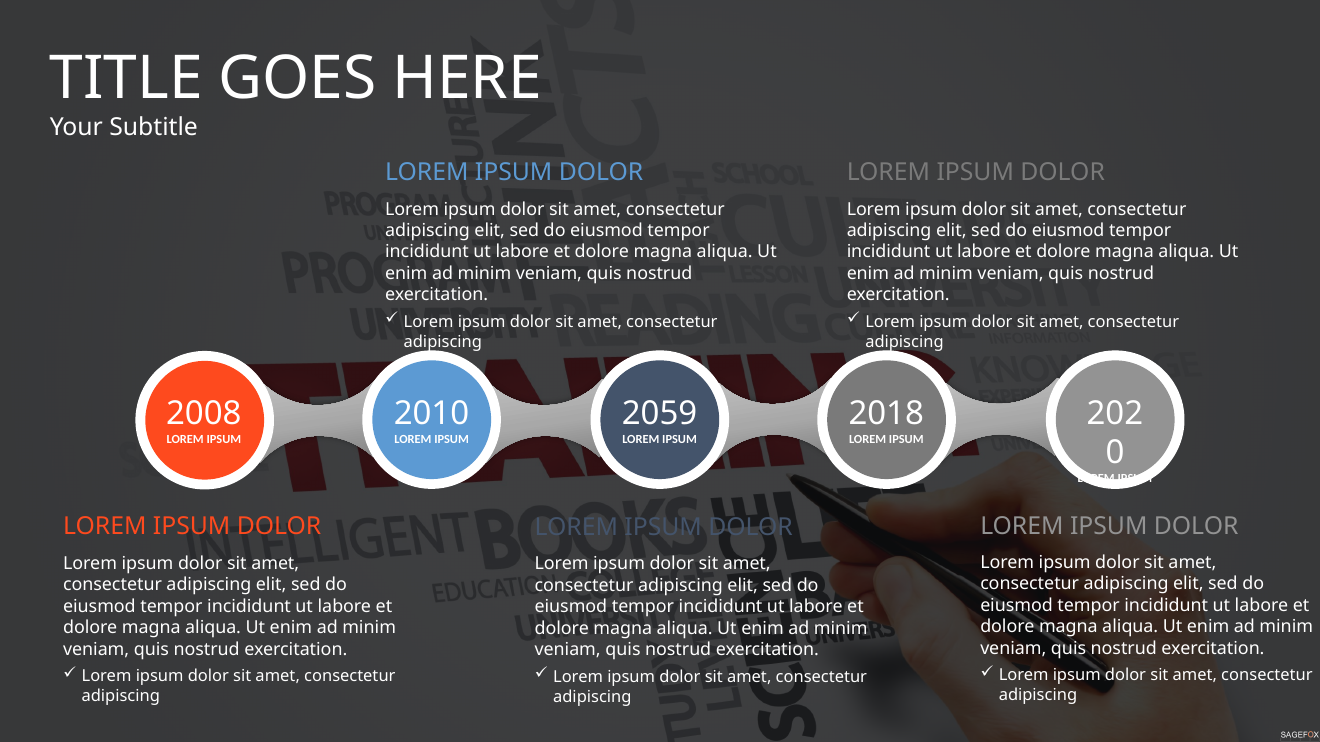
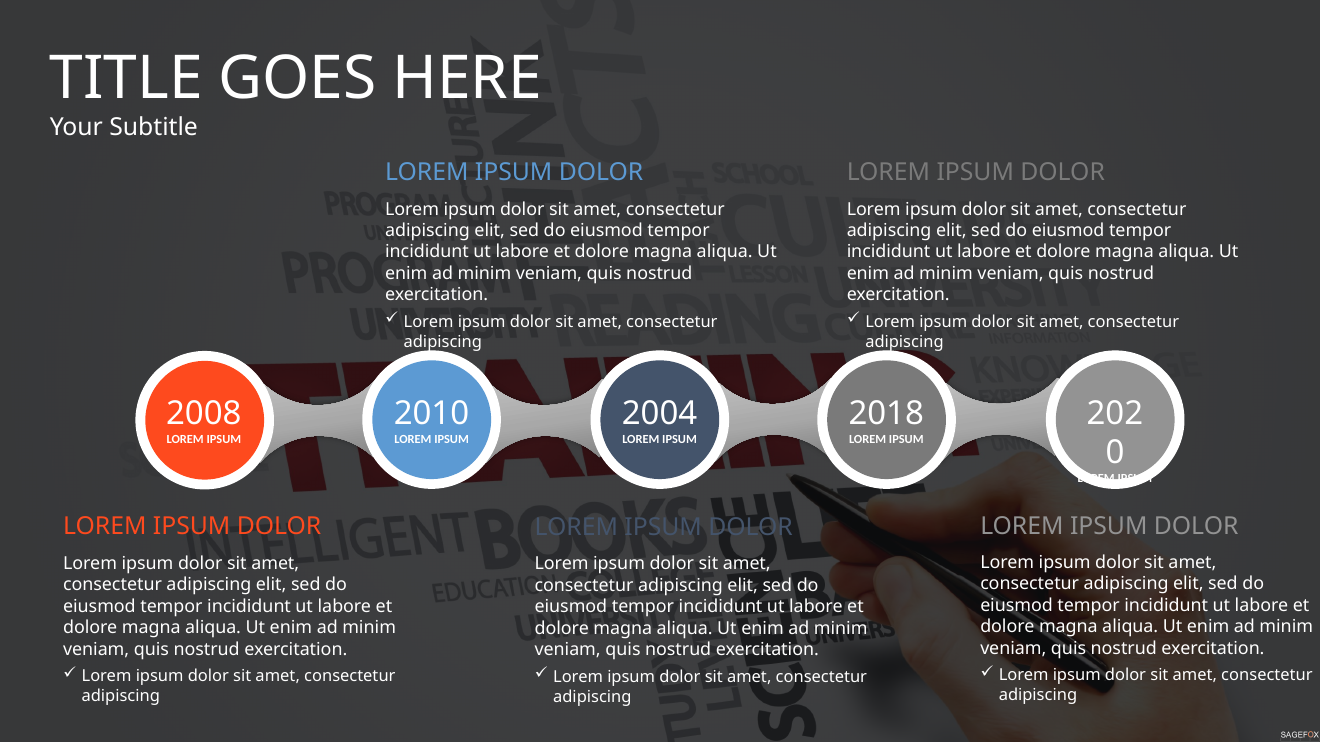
2059: 2059 -> 2004 (660, 414)
